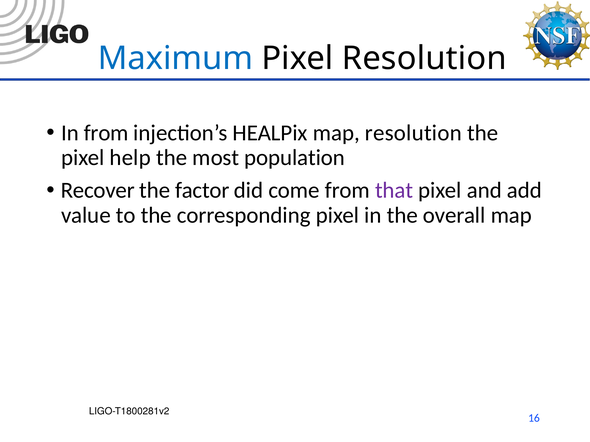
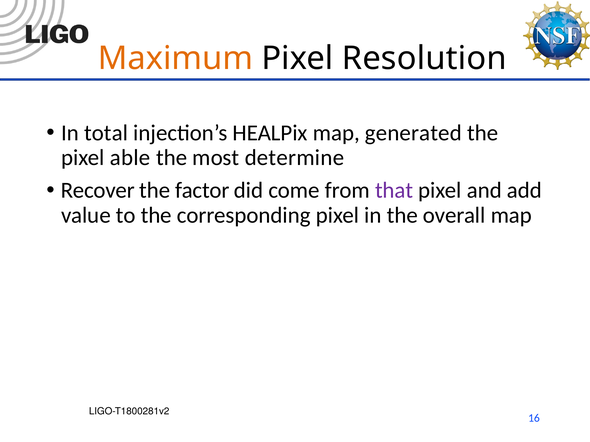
Maximum colour: blue -> orange (175, 58)
In from: from -> total (106, 133)
map resolution: resolution -> generated (413, 133)
help: help -> able (130, 158)
population: population -> determine (294, 158)
